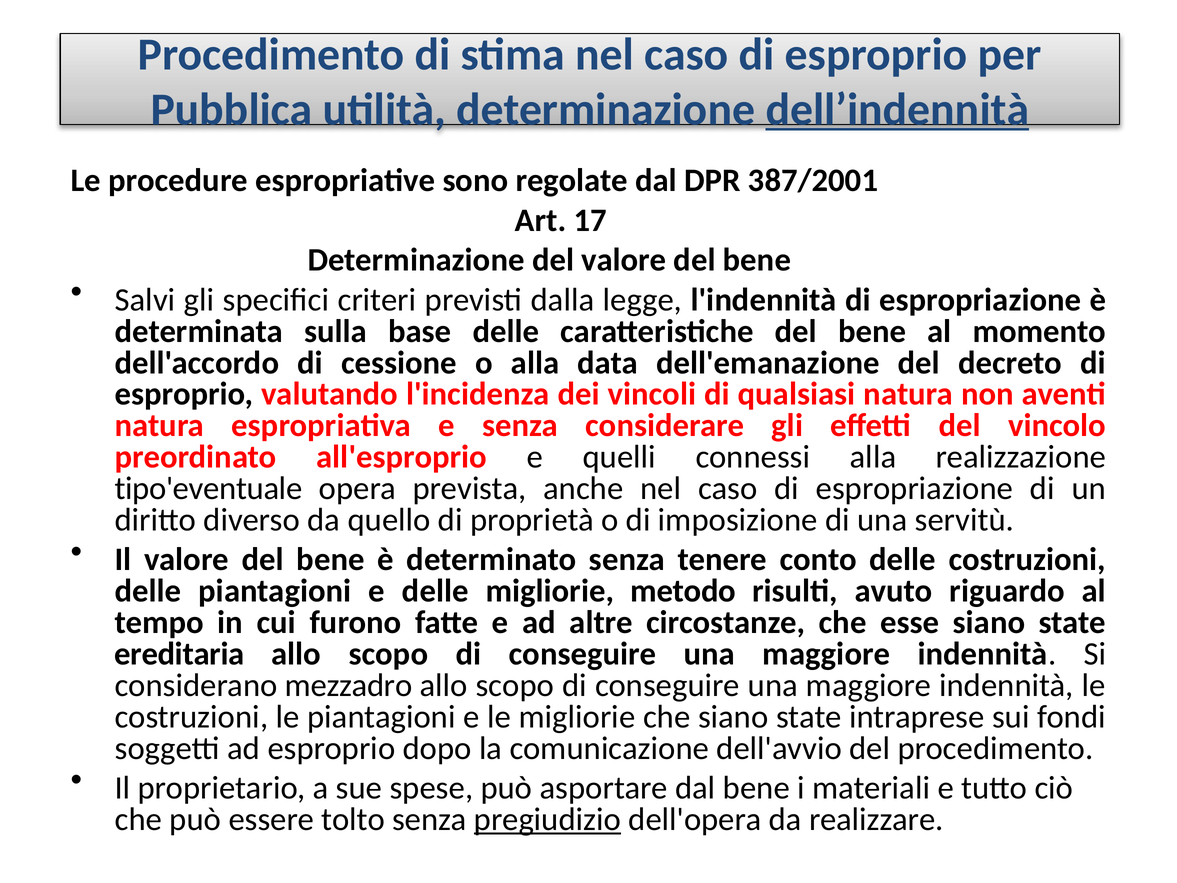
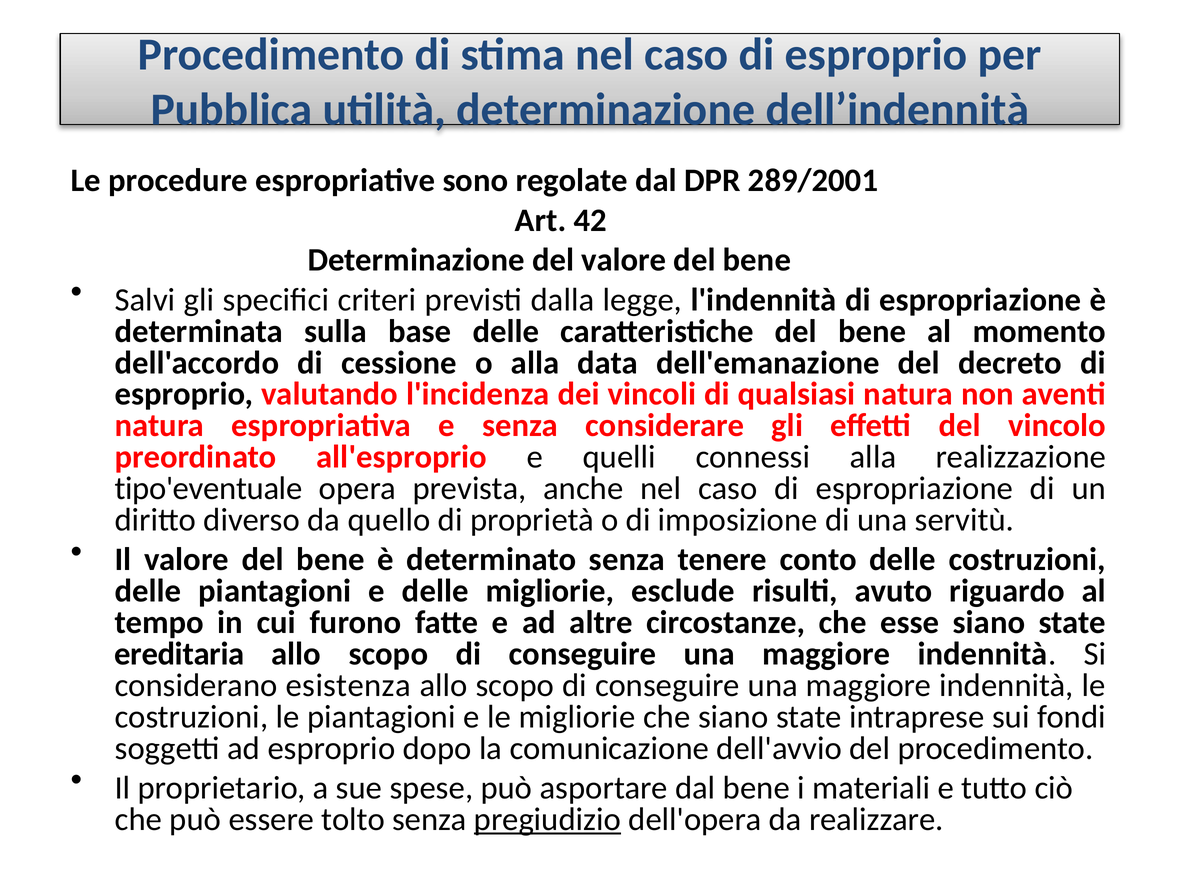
dell’indennità underline: present -> none (897, 110)
387/2001: 387/2001 -> 289/2001 (813, 181)
17: 17 -> 42 (590, 220)
metodo: metodo -> esclude (683, 591)
mezzadro: mezzadro -> esistenza (348, 685)
